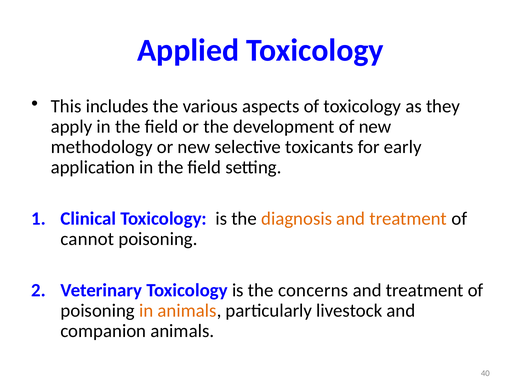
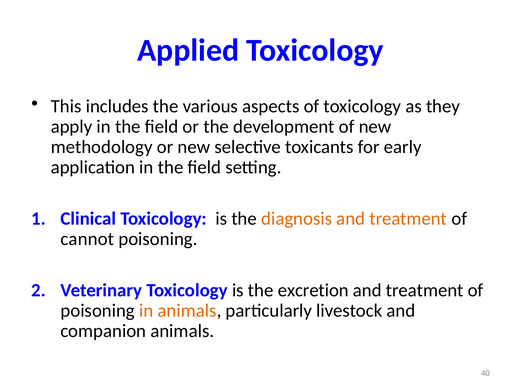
concerns: concerns -> excretion (313, 290)
